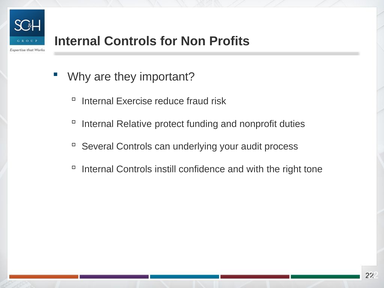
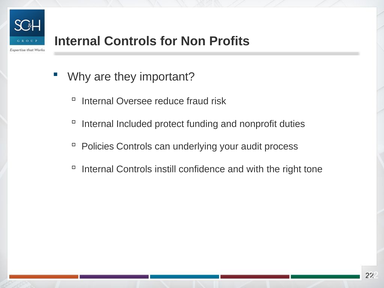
Exercise: Exercise -> Oversee (134, 101)
Relative: Relative -> Included (134, 124)
Several: Several -> Policies (98, 147)
